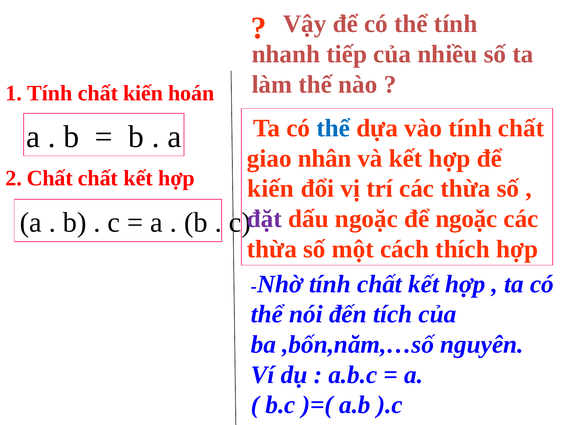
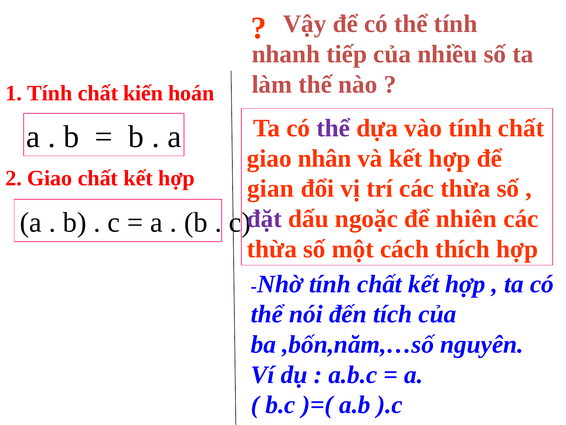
thể colour: blue -> purple (333, 128)
2 Chất: Chất -> Giao (50, 178)
kiến: kiến -> gian (271, 188)
để ngoặc: ngoặc -> nhiên (466, 219)
